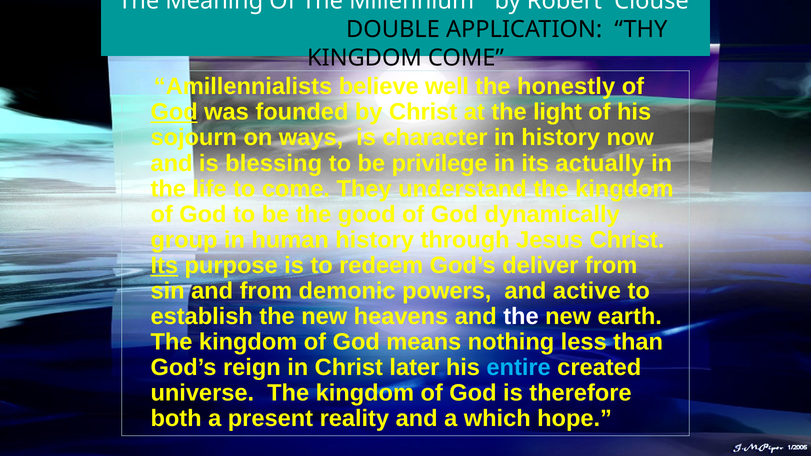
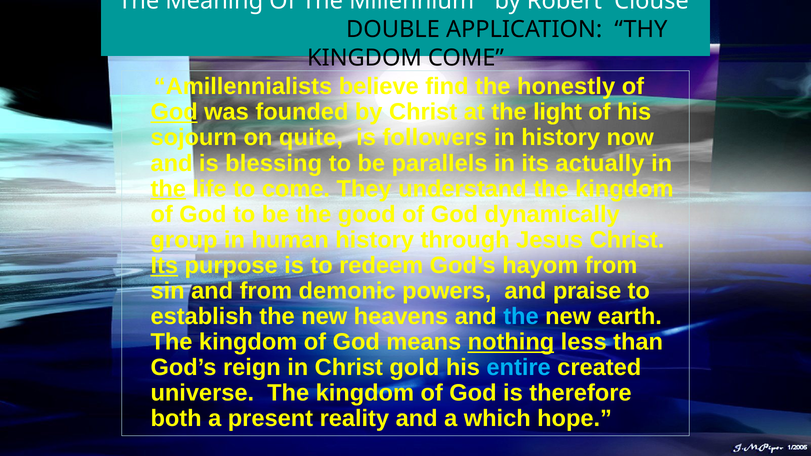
well: well -> find (447, 87)
ways: ways -> quite (311, 138)
character: character -> followers (435, 138)
privilege: privilege -> parallels (440, 163)
the underline: none -> present (168, 189)
deliver: deliver -> hayom (540, 265)
active: active -> praise (587, 291)
the colour: white -> light blue (521, 317)
nothing underline: none -> present (511, 342)
later: later -> gold (414, 368)
